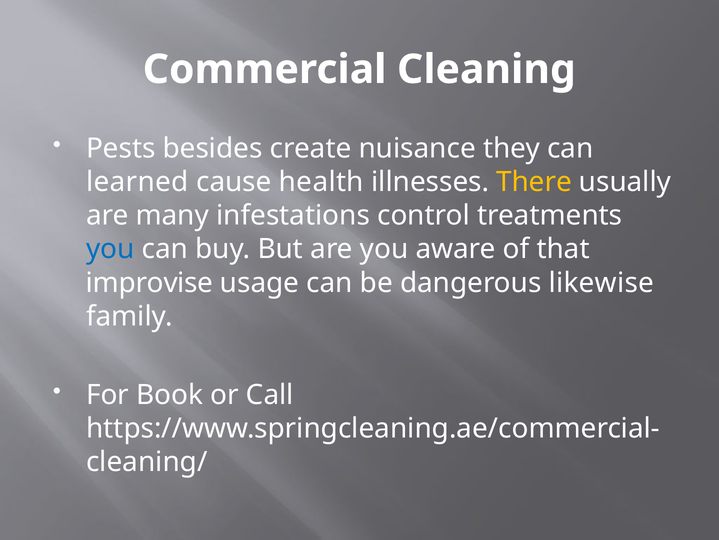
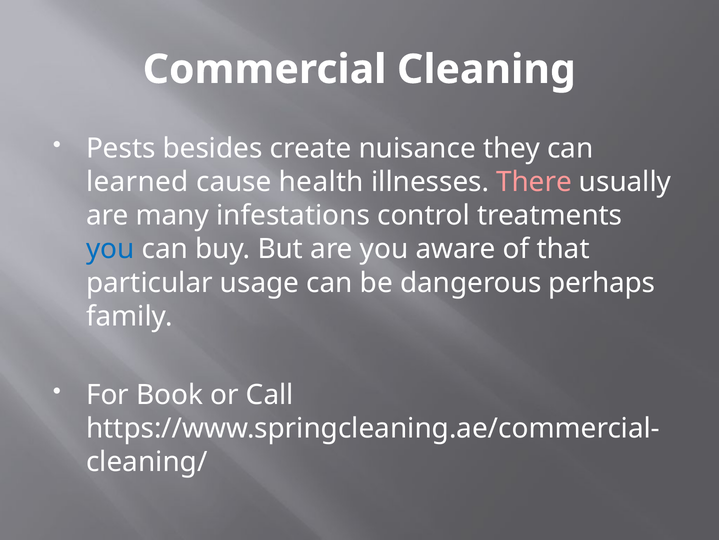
There colour: yellow -> pink (534, 182)
improvise: improvise -> particular (149, 282)
likewise: likewise -> perhaps (602, 282)
